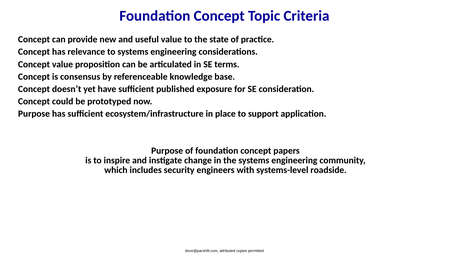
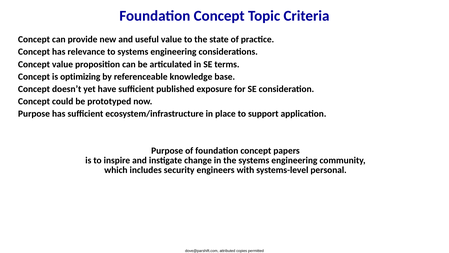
consensus: consensus -> optimizing (80, 76)
roadside: roadside -> personal (329, 170)
